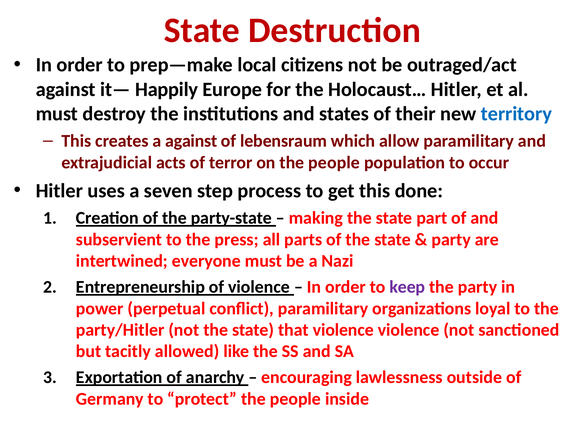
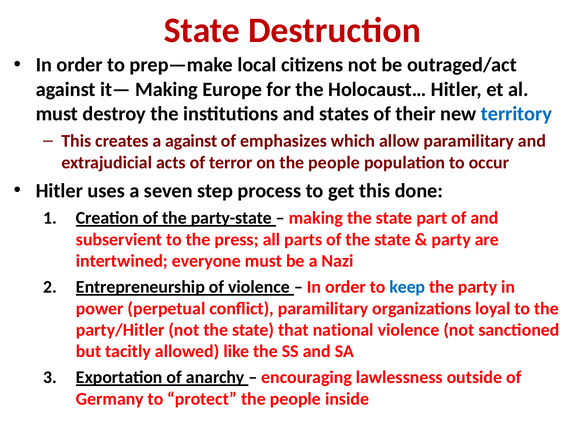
it— Happily: Happily -> Making (167, 89)
lebensraum: lebensraum -> emphasizes (284, 141)
keep colour: purple -> blue (407, 287)
that violence: violence -> national (343, 330)
